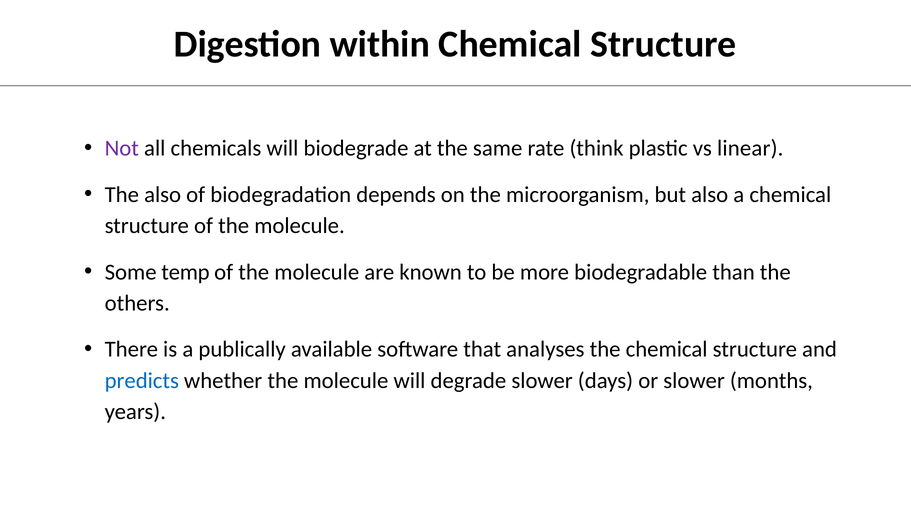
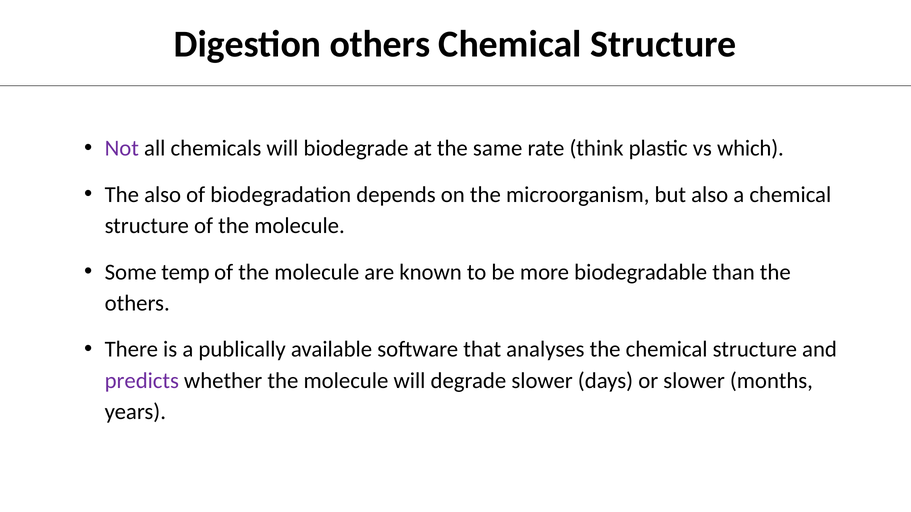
Digestion within: within -> others (380, 44)
linear: linear -> which (750, 148)
predicts colour: blue -> purple (142, 381)
